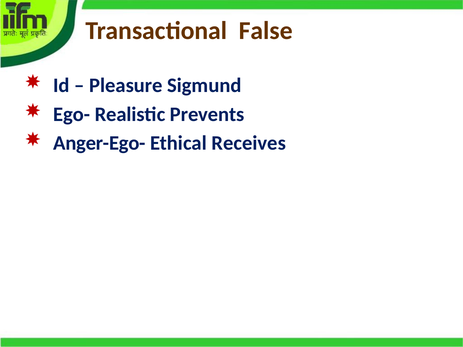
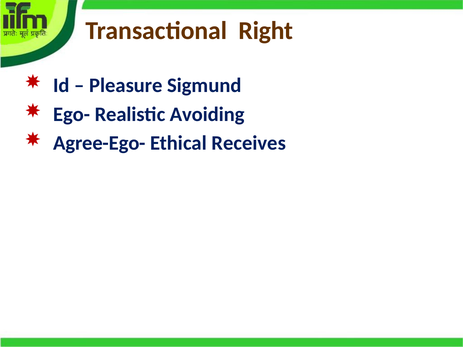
False: False -> Right (266, 31)
Prevents: Prevents -> Avoiding (207, 114)
Anger-Ego-: Anger-Ego- -> Agree-Ego- (99, 143)
